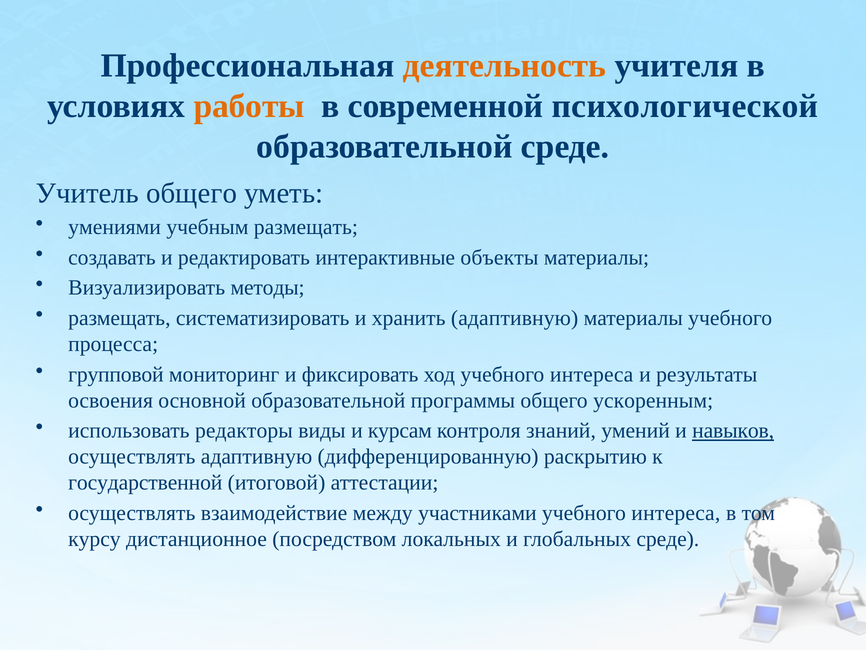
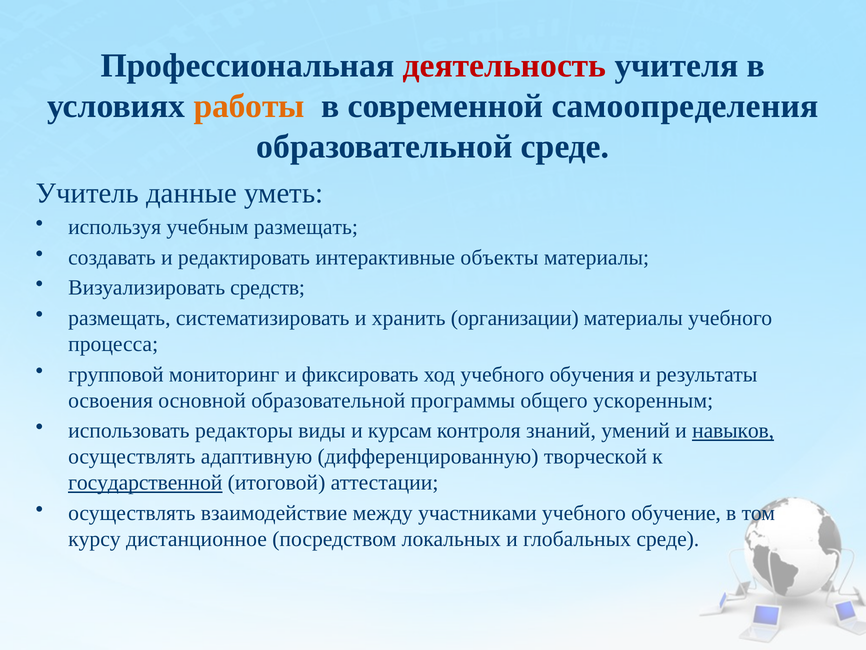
деятельность colour: orange -> red (504, 66)
психологической: психологической -> самоопределения (685, 106)
Учитель общего: общего -> данные (192, 193)
умениями: умениями -> используя (115, 227)
методы: методы -> средств (268, 288)
хранить адаптивную: адаптивную -> организации (515, 318)
ход учебного интереса: интереса -> обучения (592, 374)
раскрытию: раскрытию -> творческой (595, 456)
государственной underline: none -> present (145, 482)
участниками учебного интереса: интереса -> обучение (676, 513)
